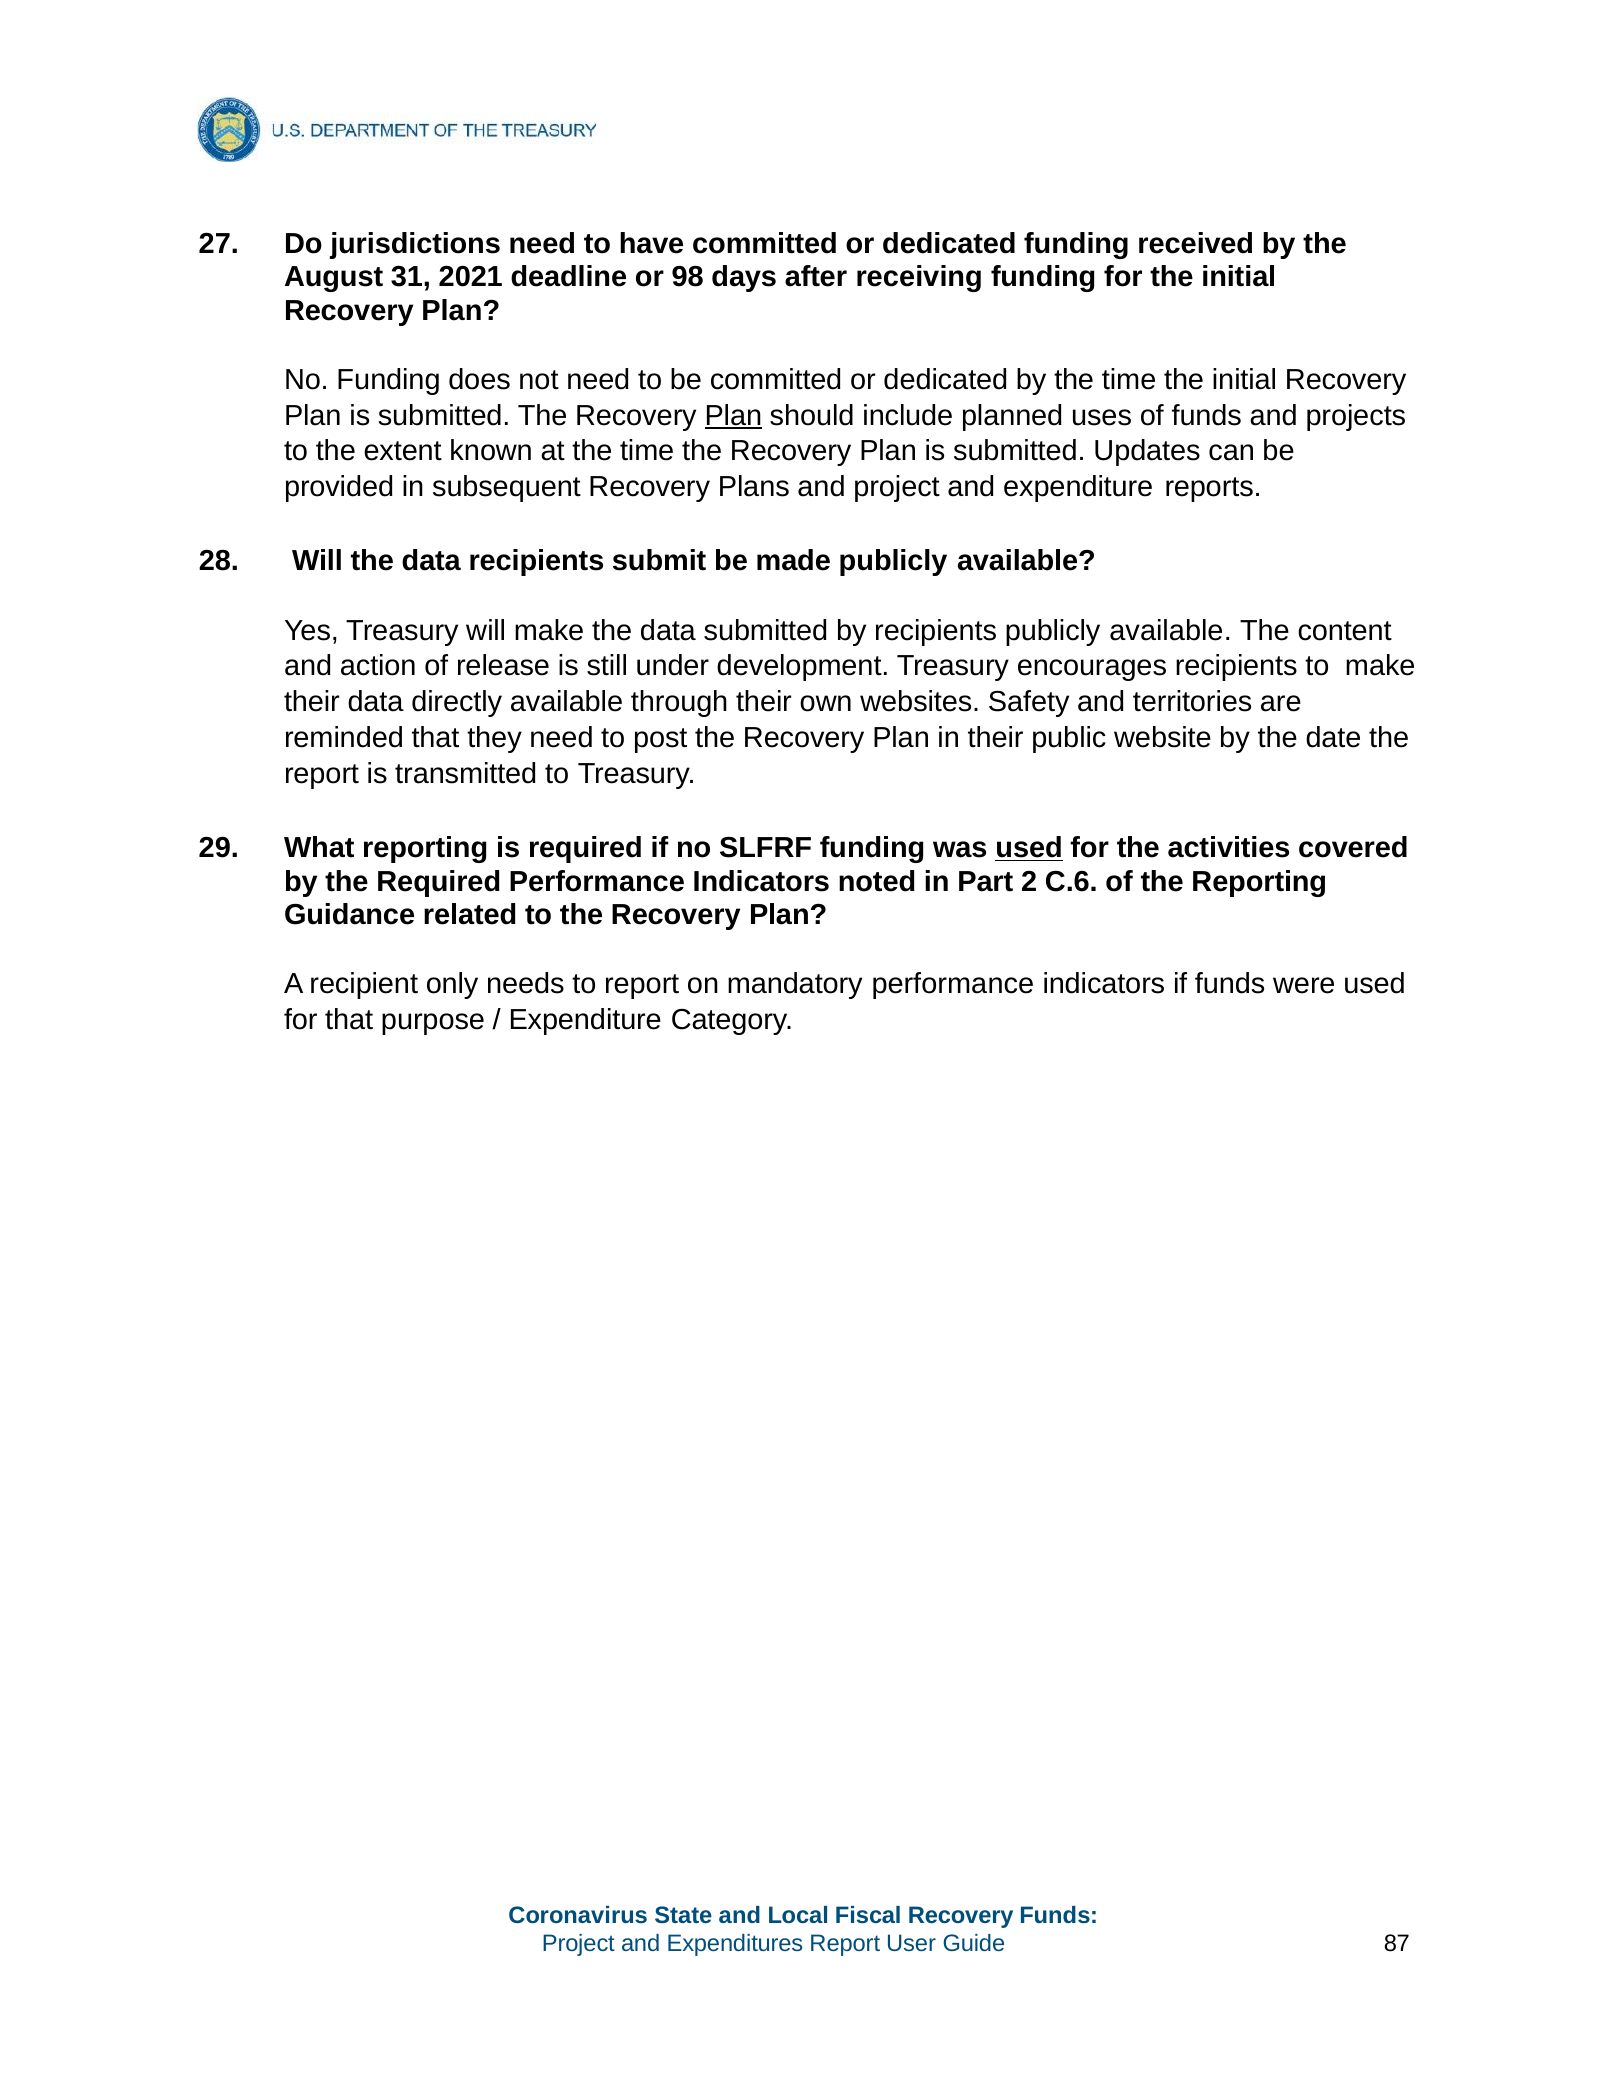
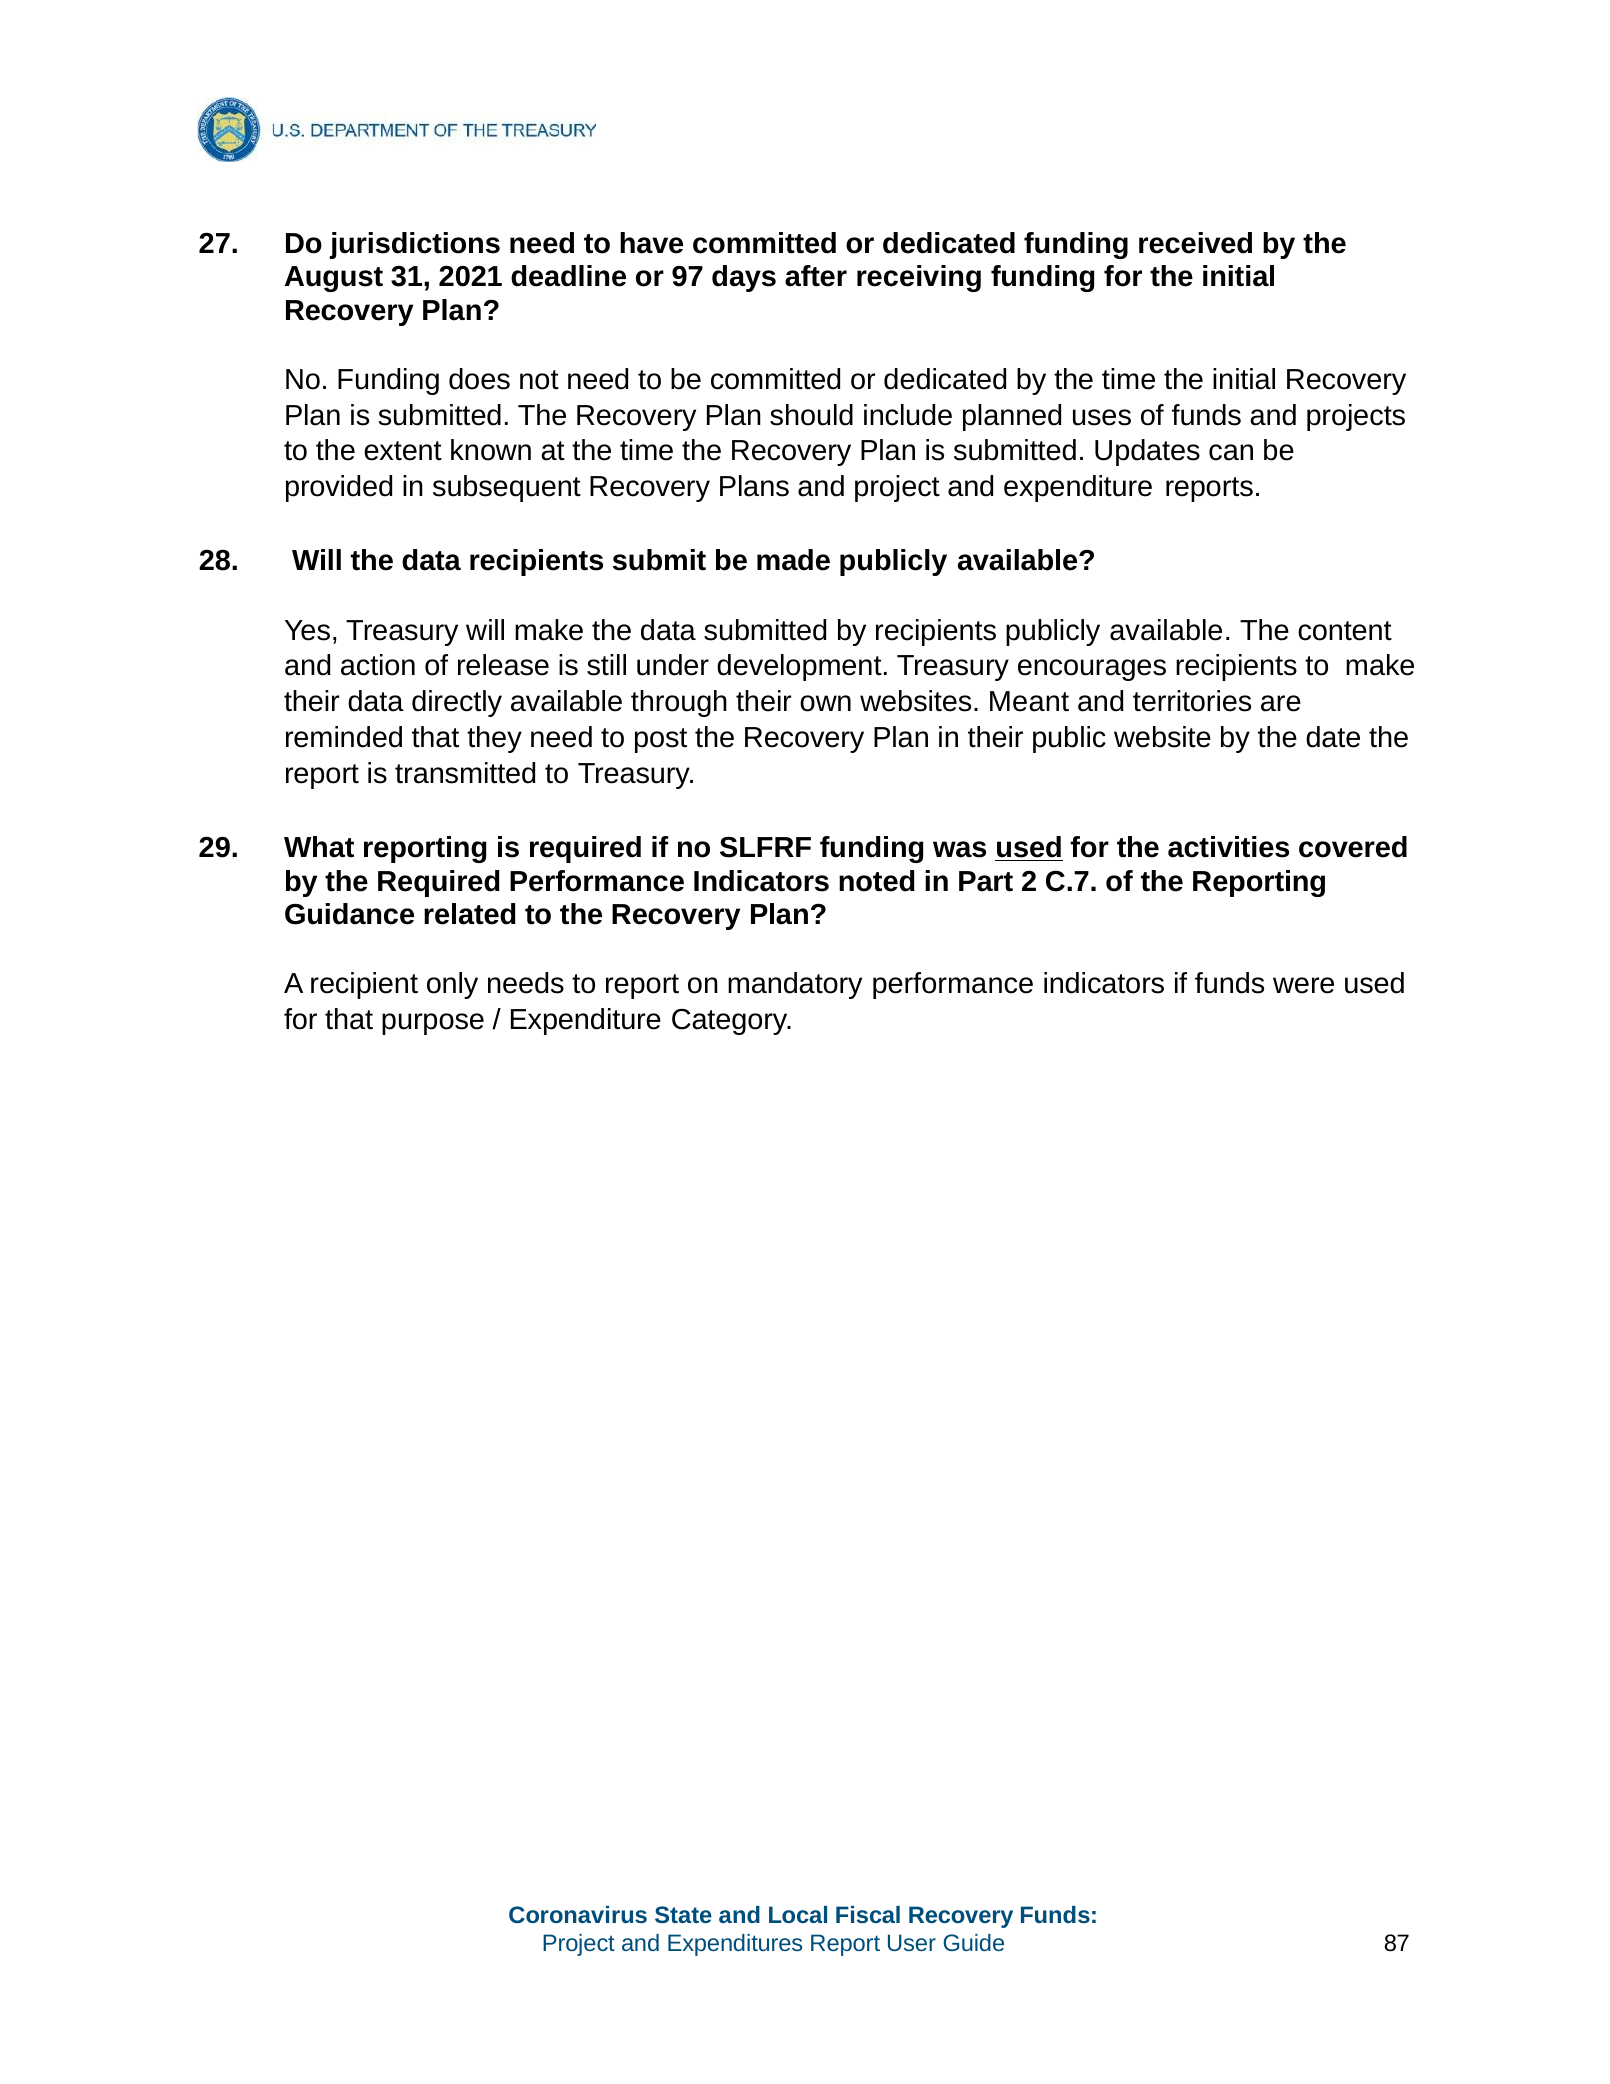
98: 98 -> 97 (688, 277)
Plan underline: present -> none (733, 415)
Safety: Safety -> Meant (1029, 702)
C.6: C.6 -> C.7 (1071, 881)
